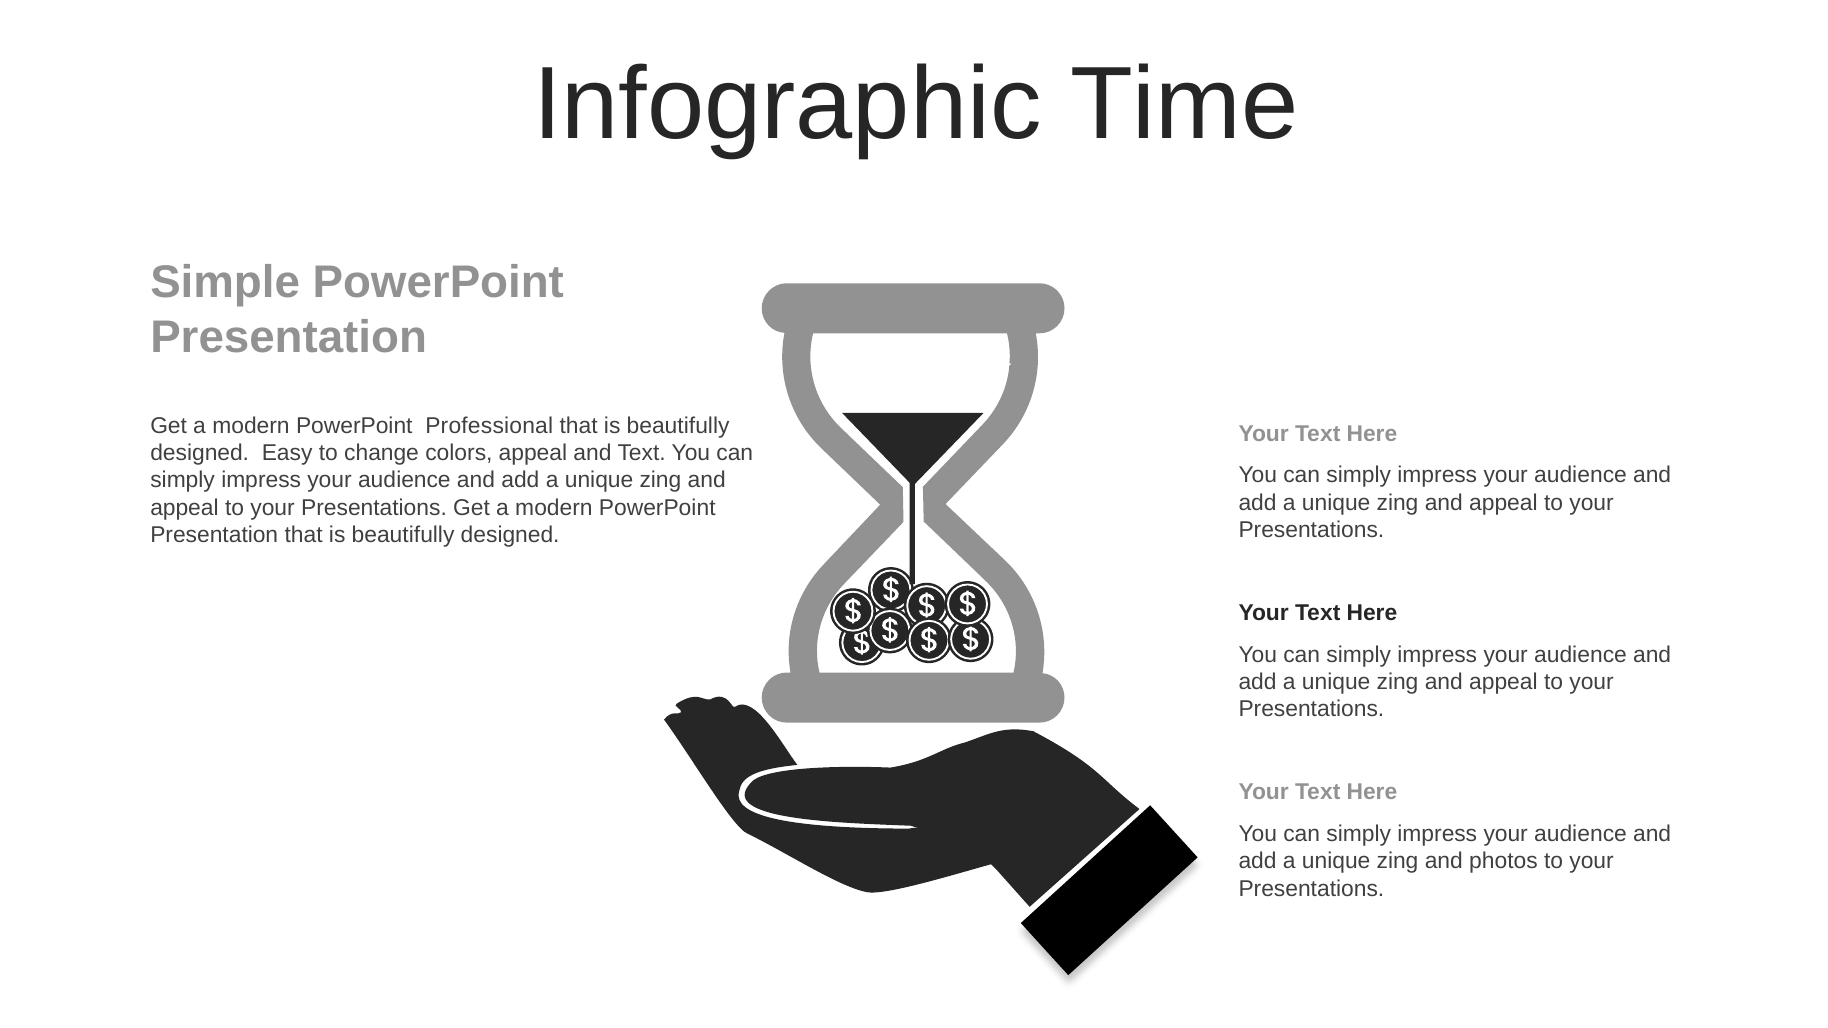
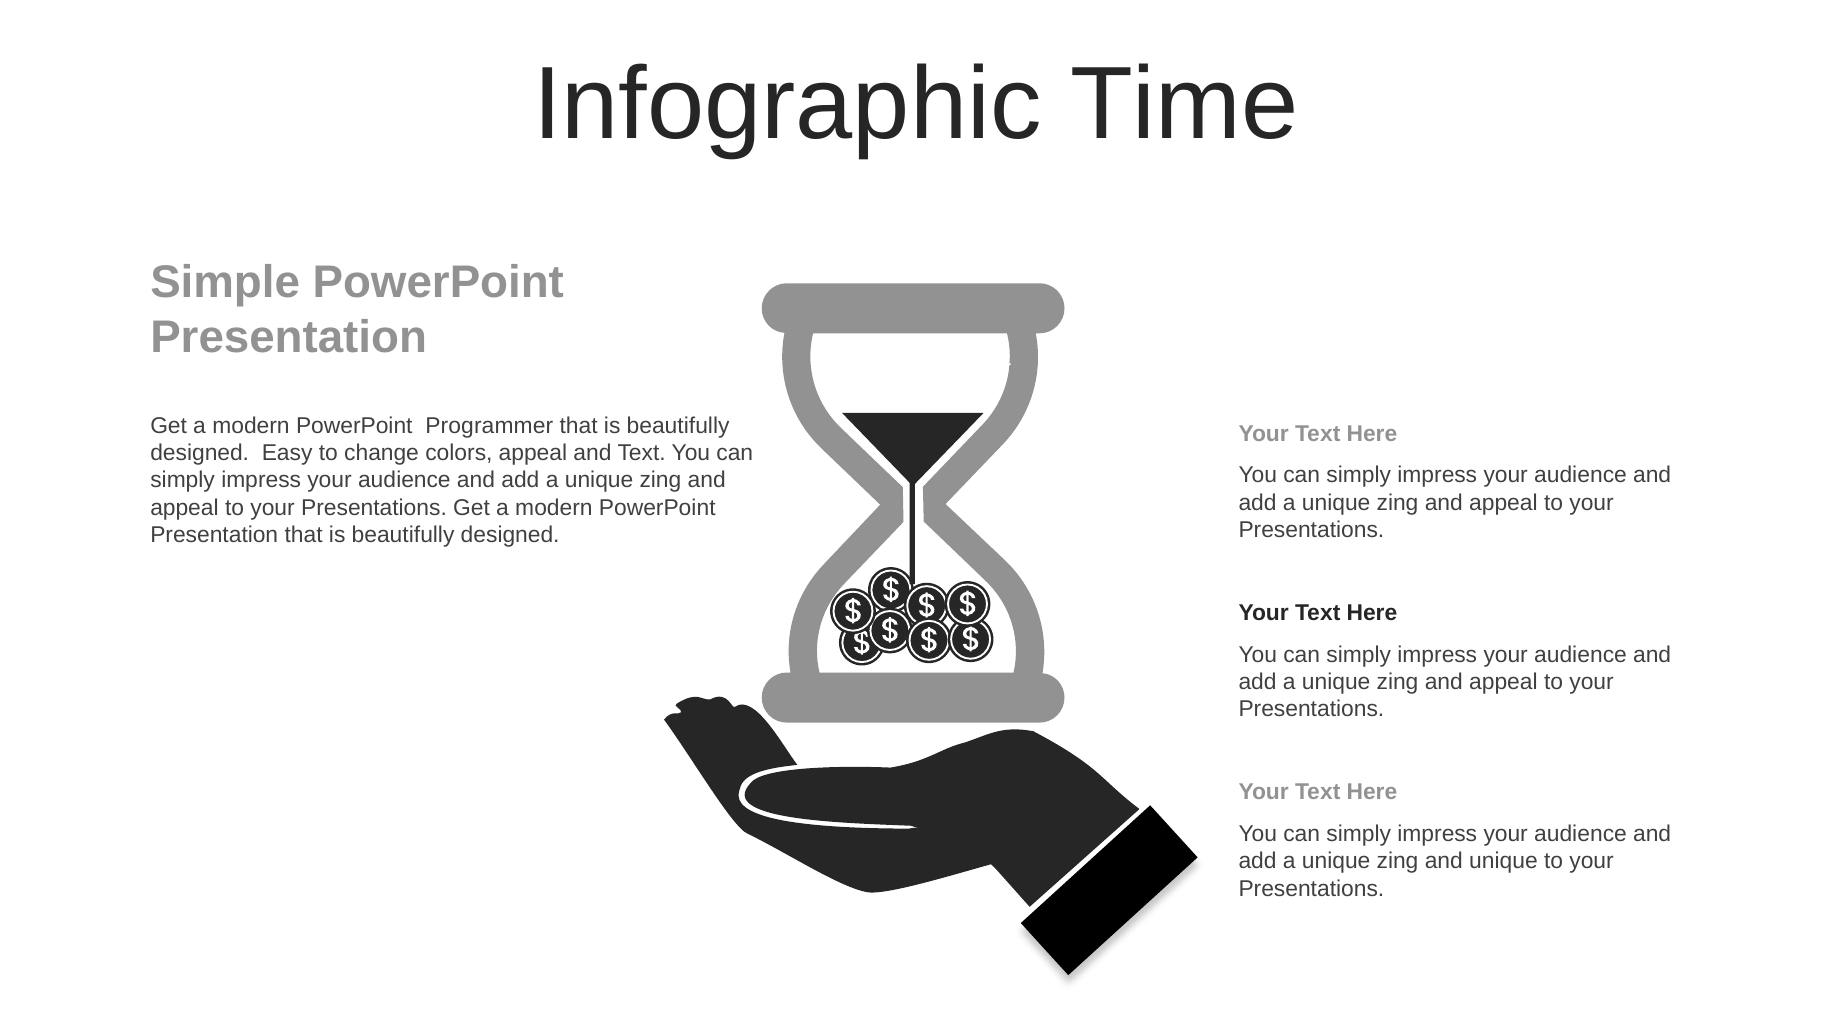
Professional: Professional -> Programmer (489, 426)
and photos: photos -> unique (1503, 862)
